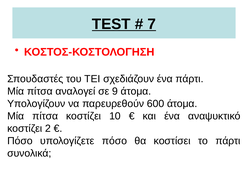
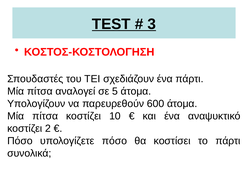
7: 7 -> 3 (152, 24)
9: 9 -> 5 (115, 91)
